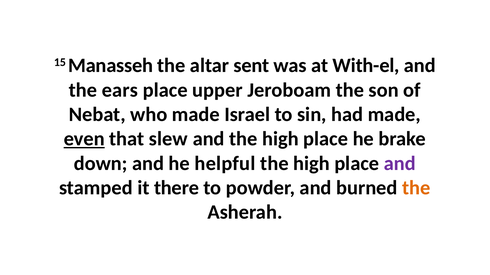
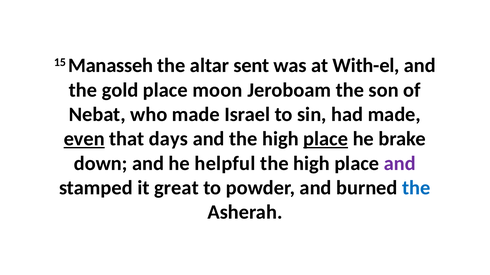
ears: ears -> gold (120, 90)
upper: upper -> moon (218, 90)
slew: slew -> days (168, 139)
place underline: none -> present (326, 139)
there: there -> great (176, 188)
the colour: orange -> blue (416, 188)
